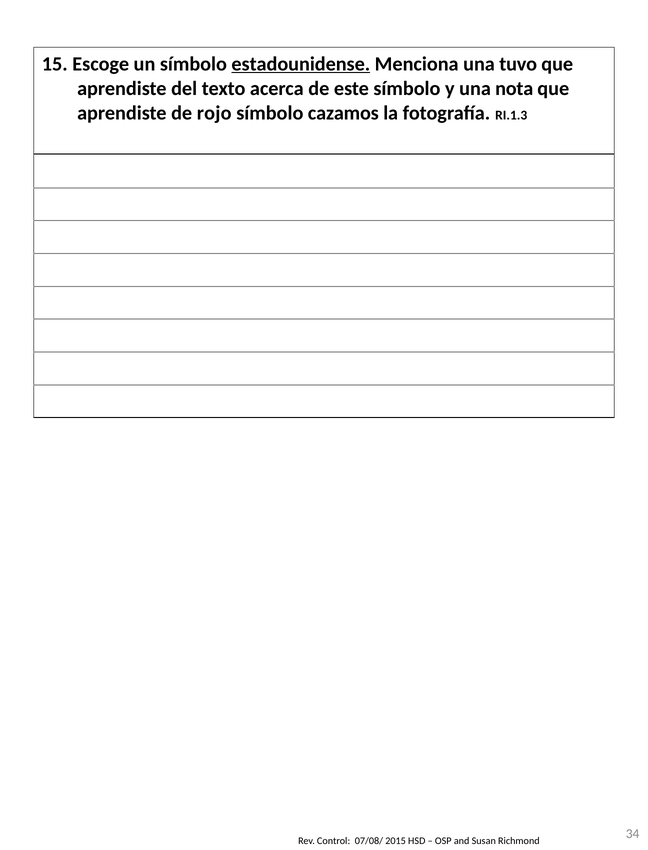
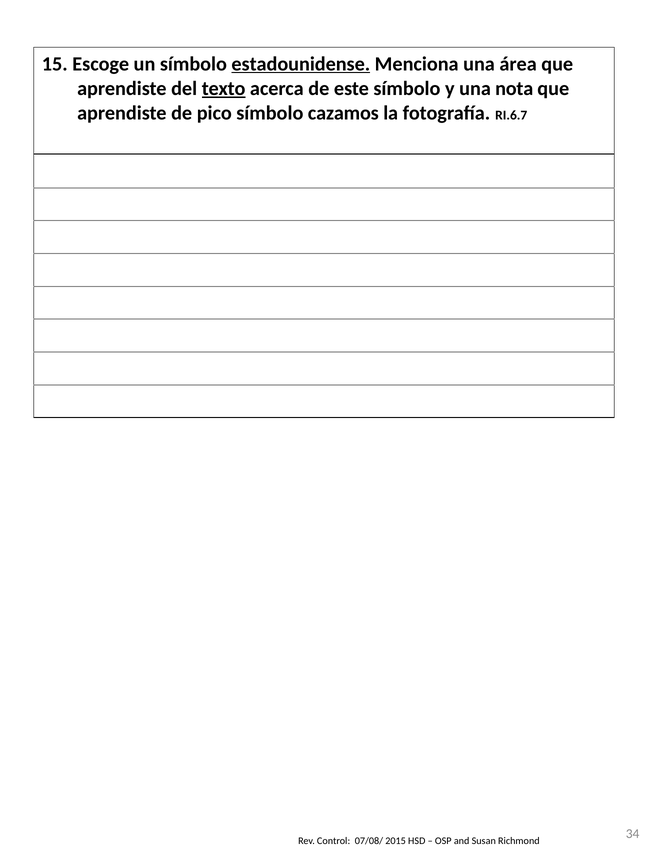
tuvo: tuvo -> área (518, 64)
texto underline: none -> present (224, 89)
rojo: rojo -> pico (214, 113)
RI.1.3: RI.1.3 -> RI.6.7 (511, 116)
